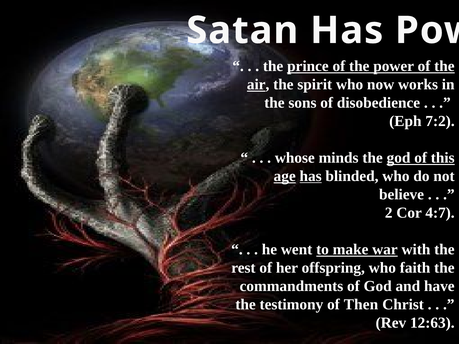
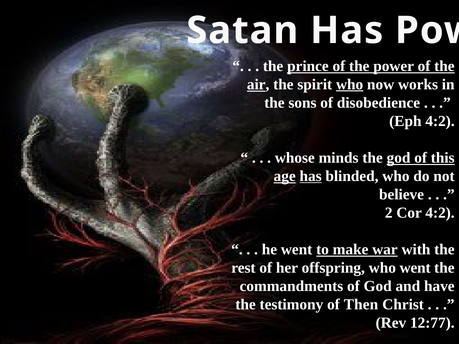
who underline: none -> present (350, 84)
Eph 7:2: 7:2 -> 4:2 (440, 121)
Cor 4:7: 4:7 -> 4:2 (440, 213)
who faith: faith -> went (415, 268)
12:63: 12:63 -> 12:77 (432, 323)
